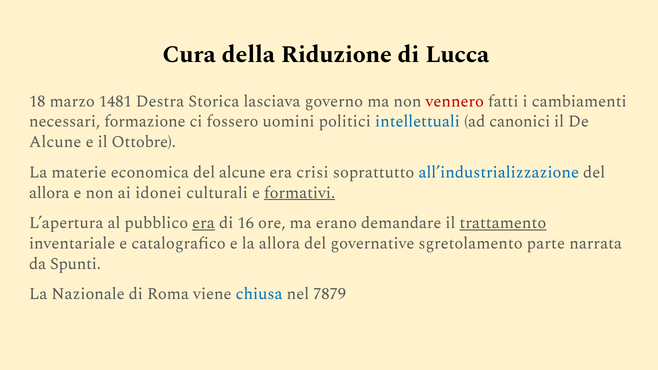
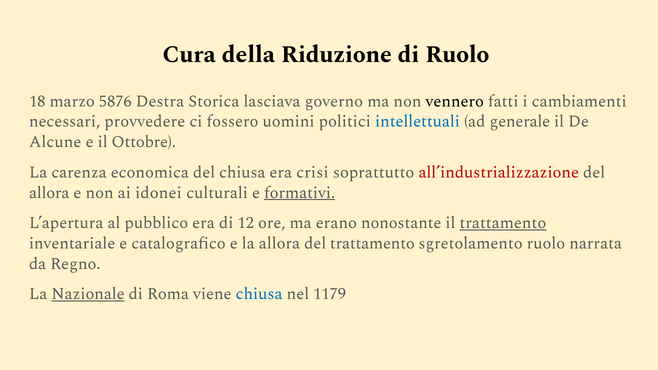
di Lucca: Lucca -> Ruolo (457, 55)
1481: 1481 -> 5876 (115, 101)
vennero colour: red -> black (455, 101)
formazione: formazione -> provvedere (145, 122)
canonici: canonici -> generale (520, 122)
materie: materie -> carenza (79, 172)
del alcune: alcune -> chiusa (242, 172)
all’industrializzazione colour: blue -> red (499, 172)
era underline: present -> none (204, 223)
16: 16 -> 12 (246, 223)
demandare: demandare -> nonostante (401, 223)
del governative: governative -> trattamento (372, 243)
sgretolamento parte: parte -> ruolo (546, 243)
Spunti: Spunti -> Regno (75, 264)
Nazionale underline: none -> present (88, 294)
7879: 7879 -> 1179 (330, 294)
